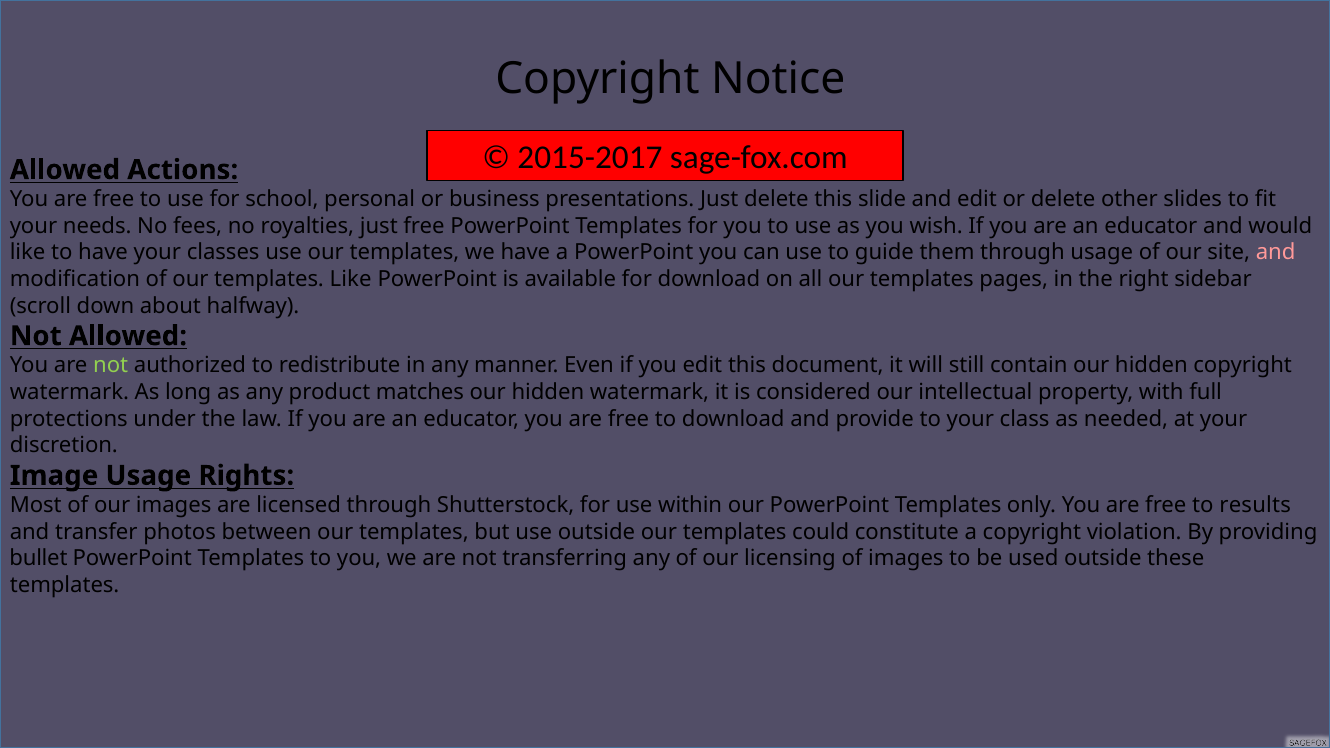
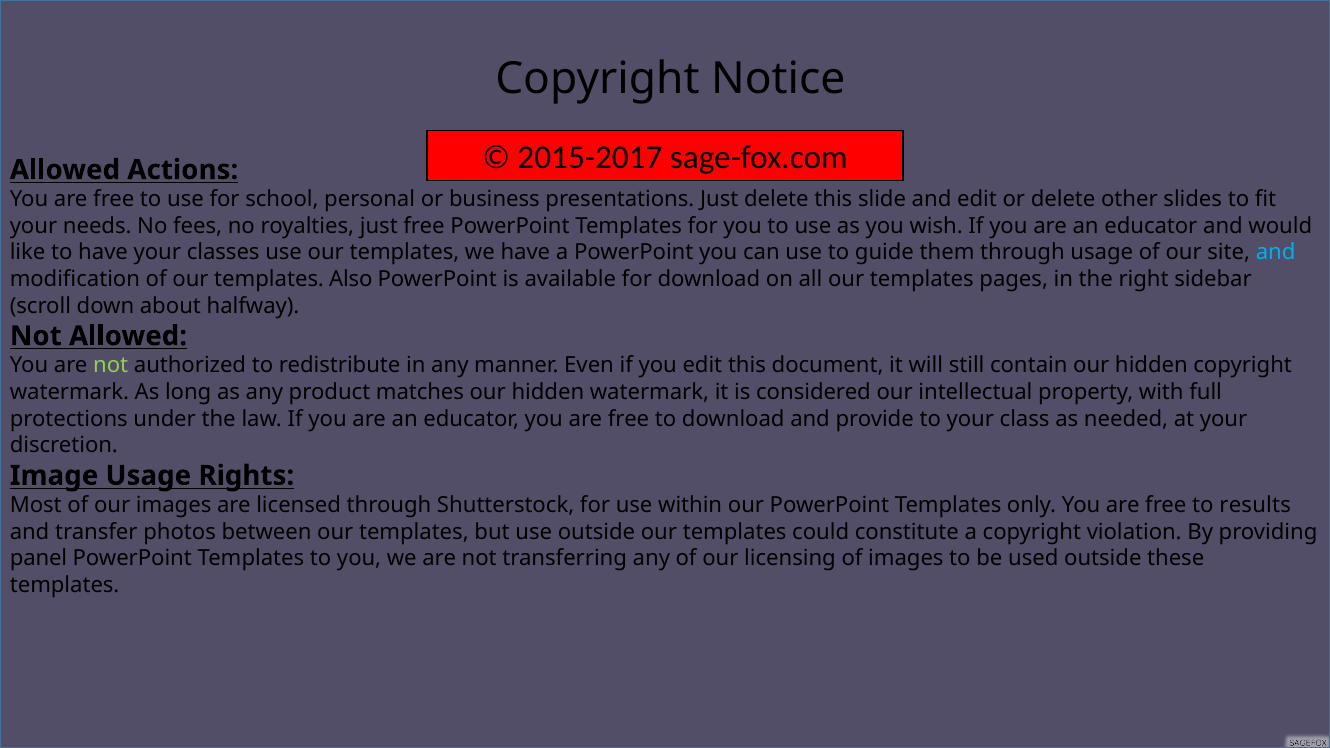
and colour: pink -> light blue (1276, 253)
templates Like: Like -> Also (351, 279)
bullet: bullet -> panel (38, 558)
